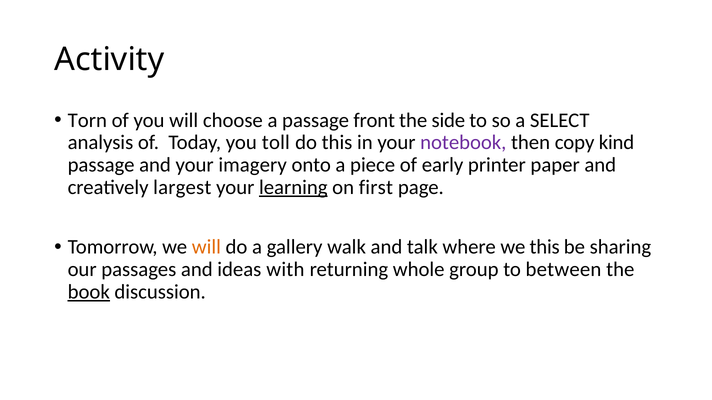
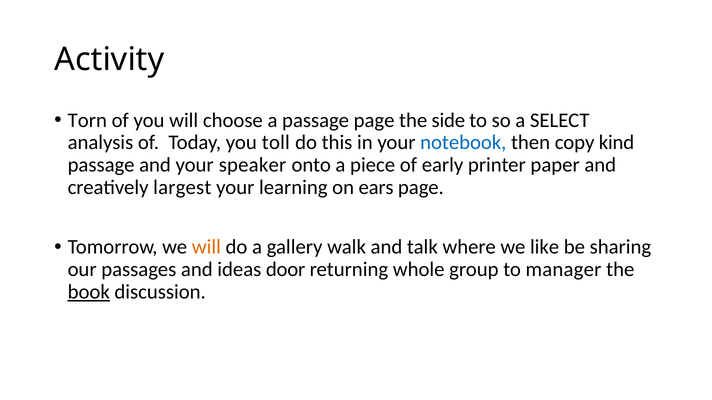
passage front: front -> page (374, 120)
notebook colour: purple -> blue (463, 143)
imagery: imagery -> speaker (253, 165)
learning underline: present -> none (293, 188)
first: first -> ears (376, 188)
we this: this -> like (545, 247)
with: with -> door (286, 270)
between: between -> manager (563, 270)
